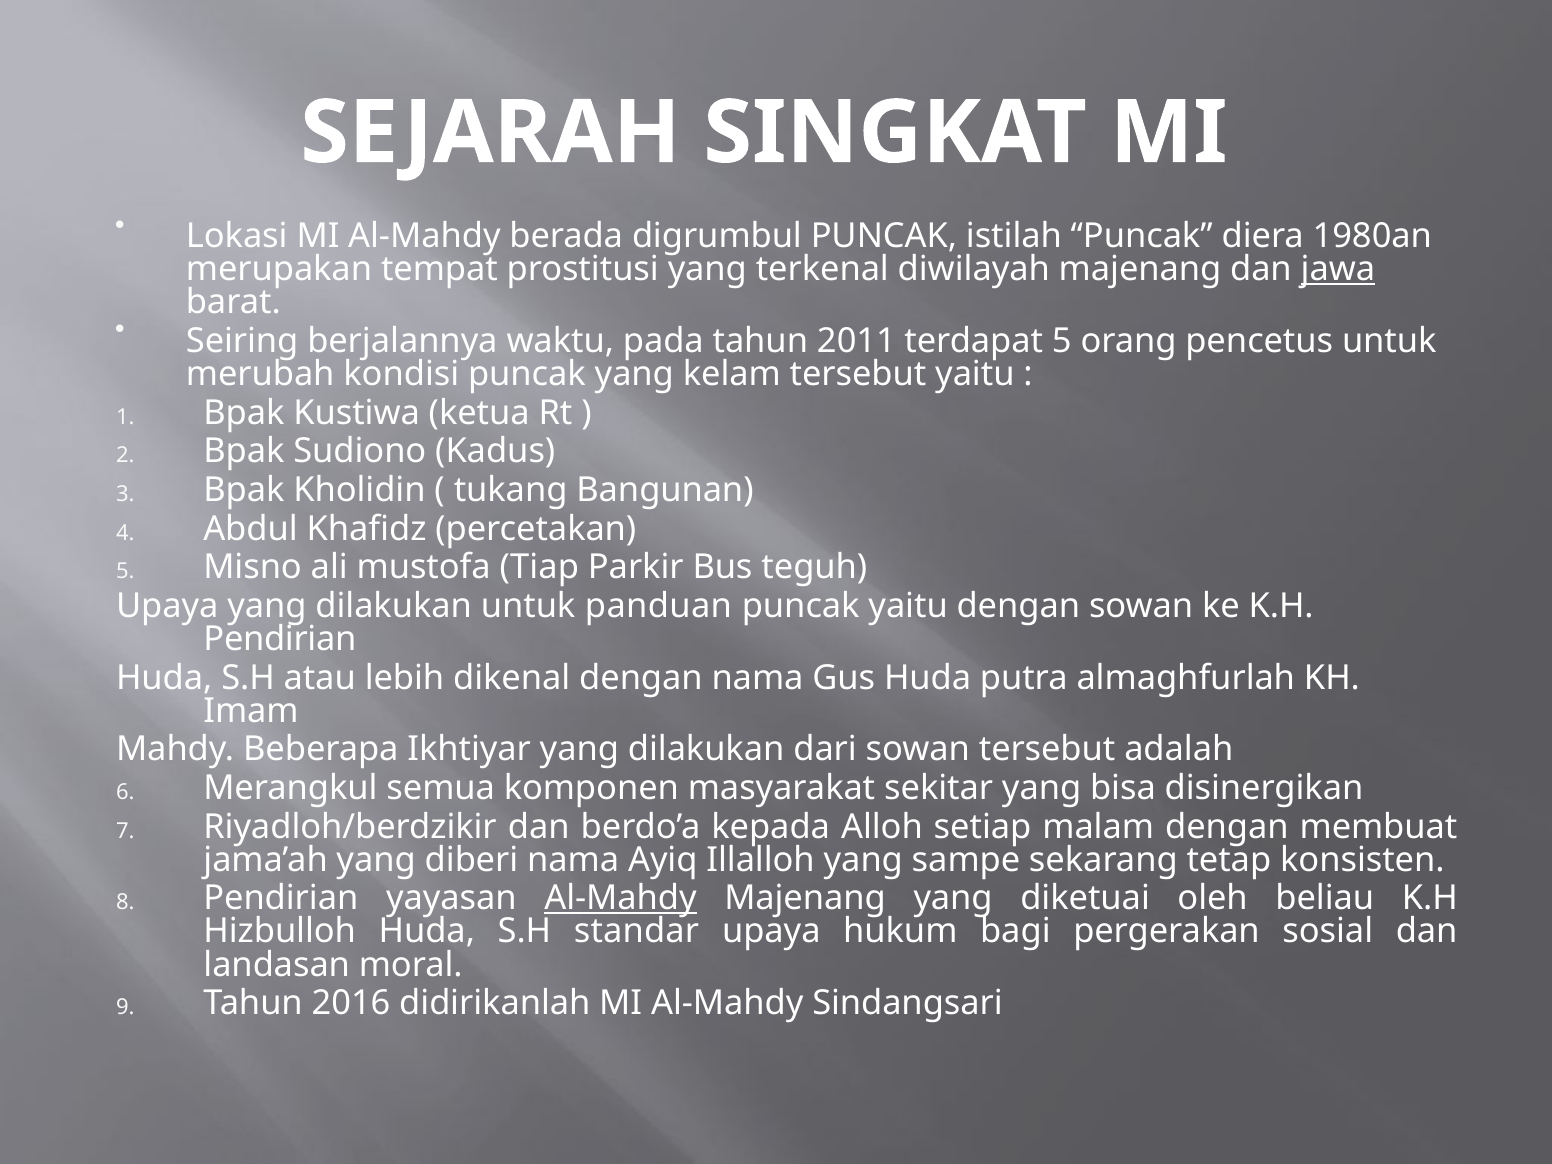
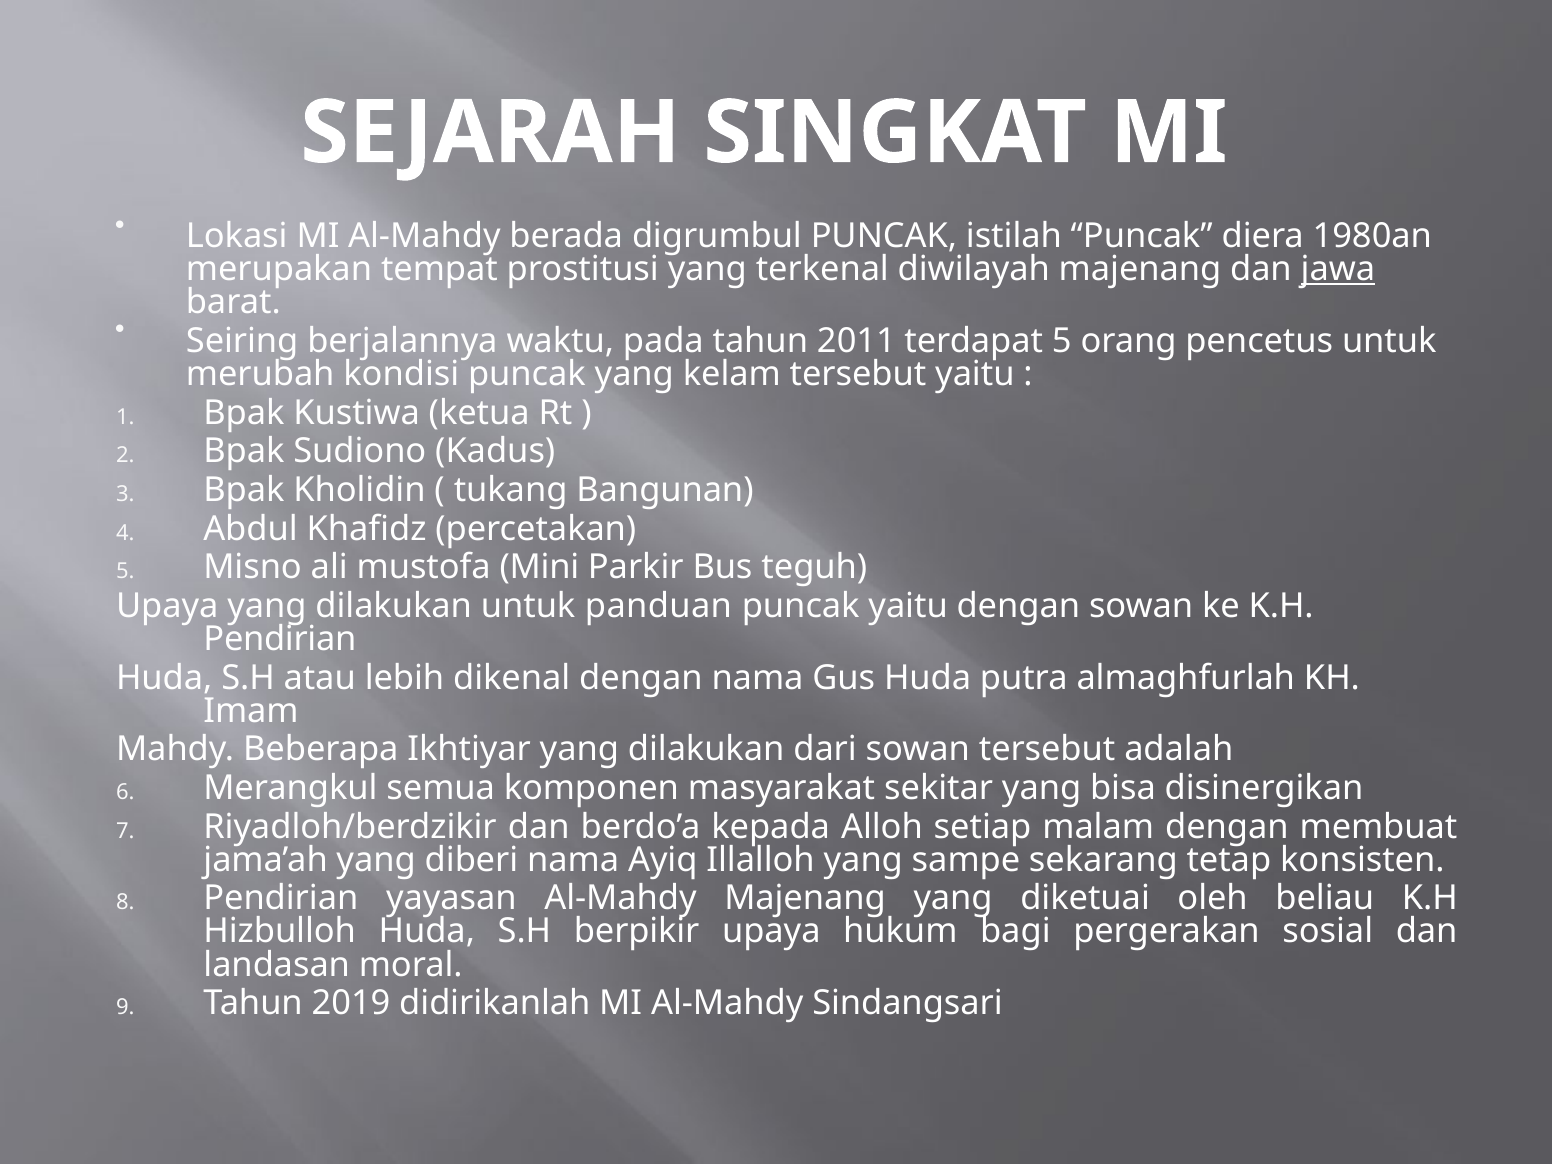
Tiap: Tiap -> Mini (539, 567)
Al-Mahdy underline: present -> none (620, 898)
standar: standar -> berpikir (637, 932)
2016: 2016 -> 2019 (351, 1003)
